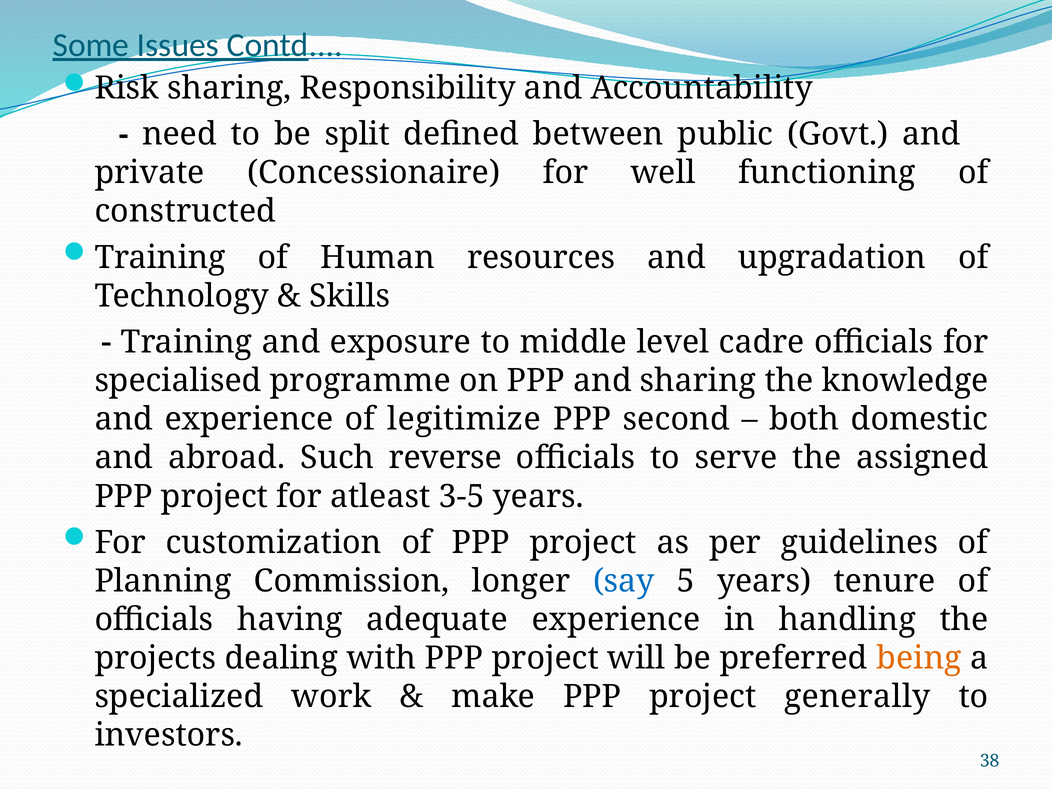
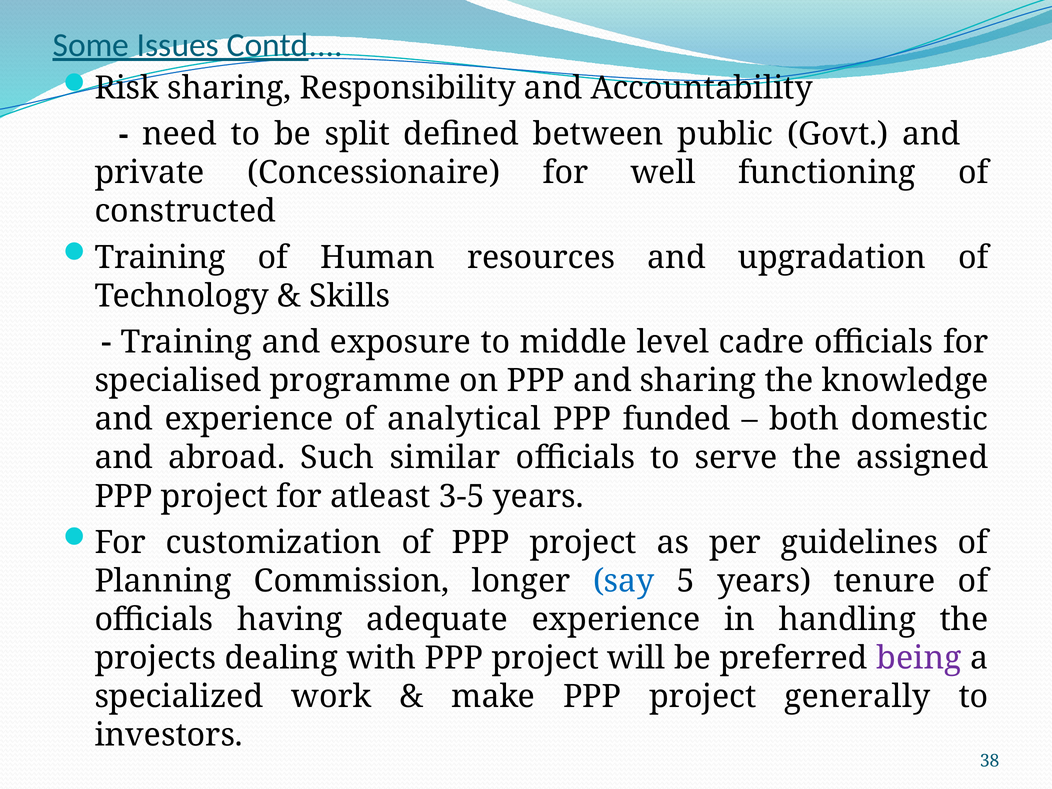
legitimize: legitimize -> analytical (464, 419)
second: second -> funded (677, 419)
reverse: reverse -> similar (445, 458)
being colour: orange -> purple (919, 658)
